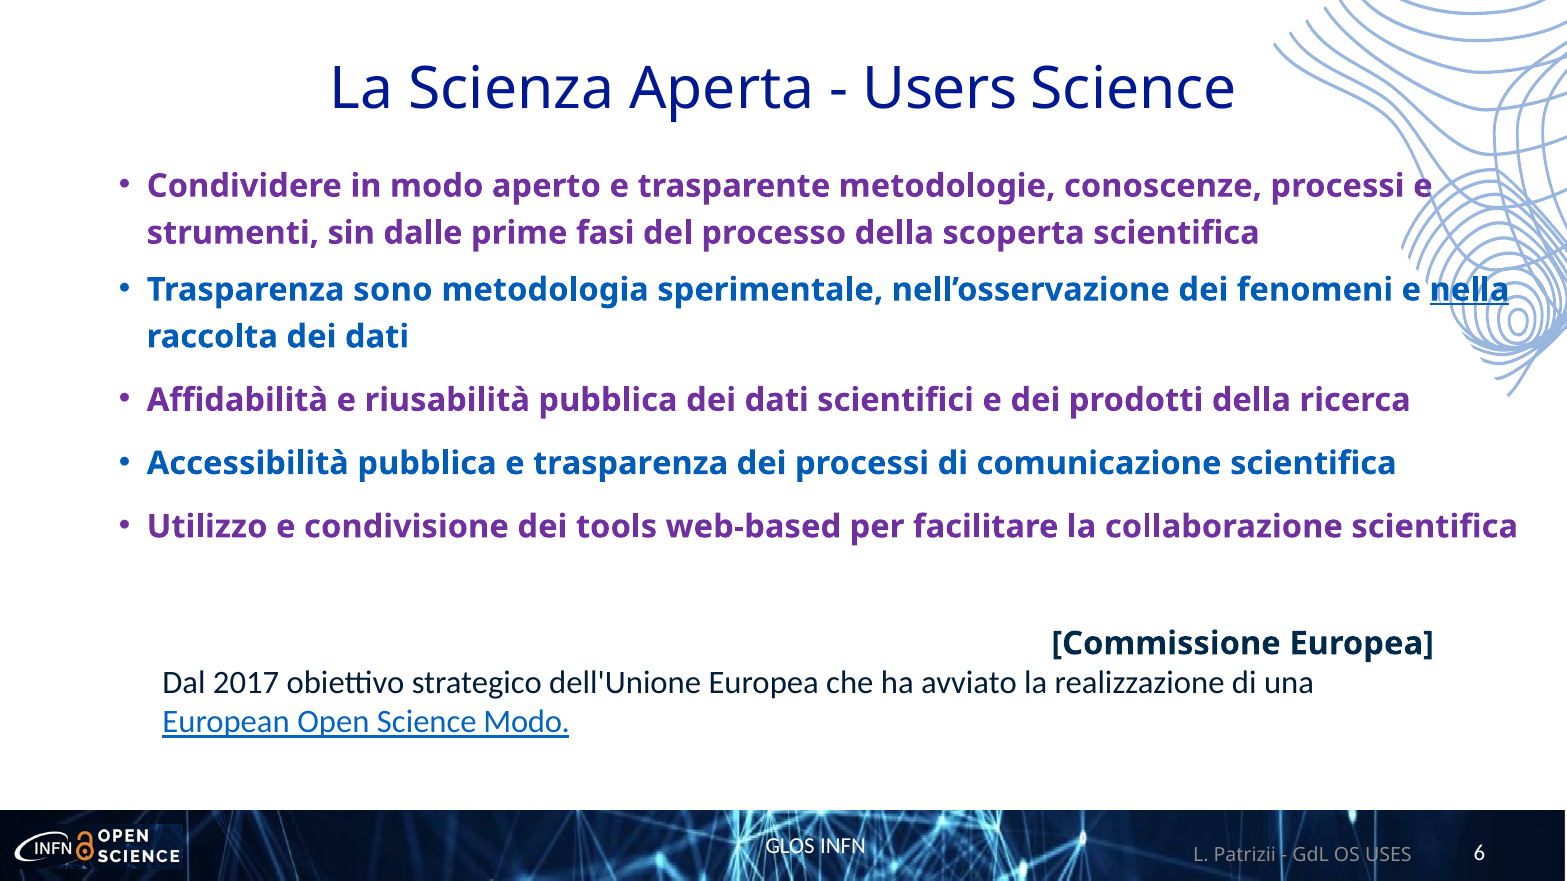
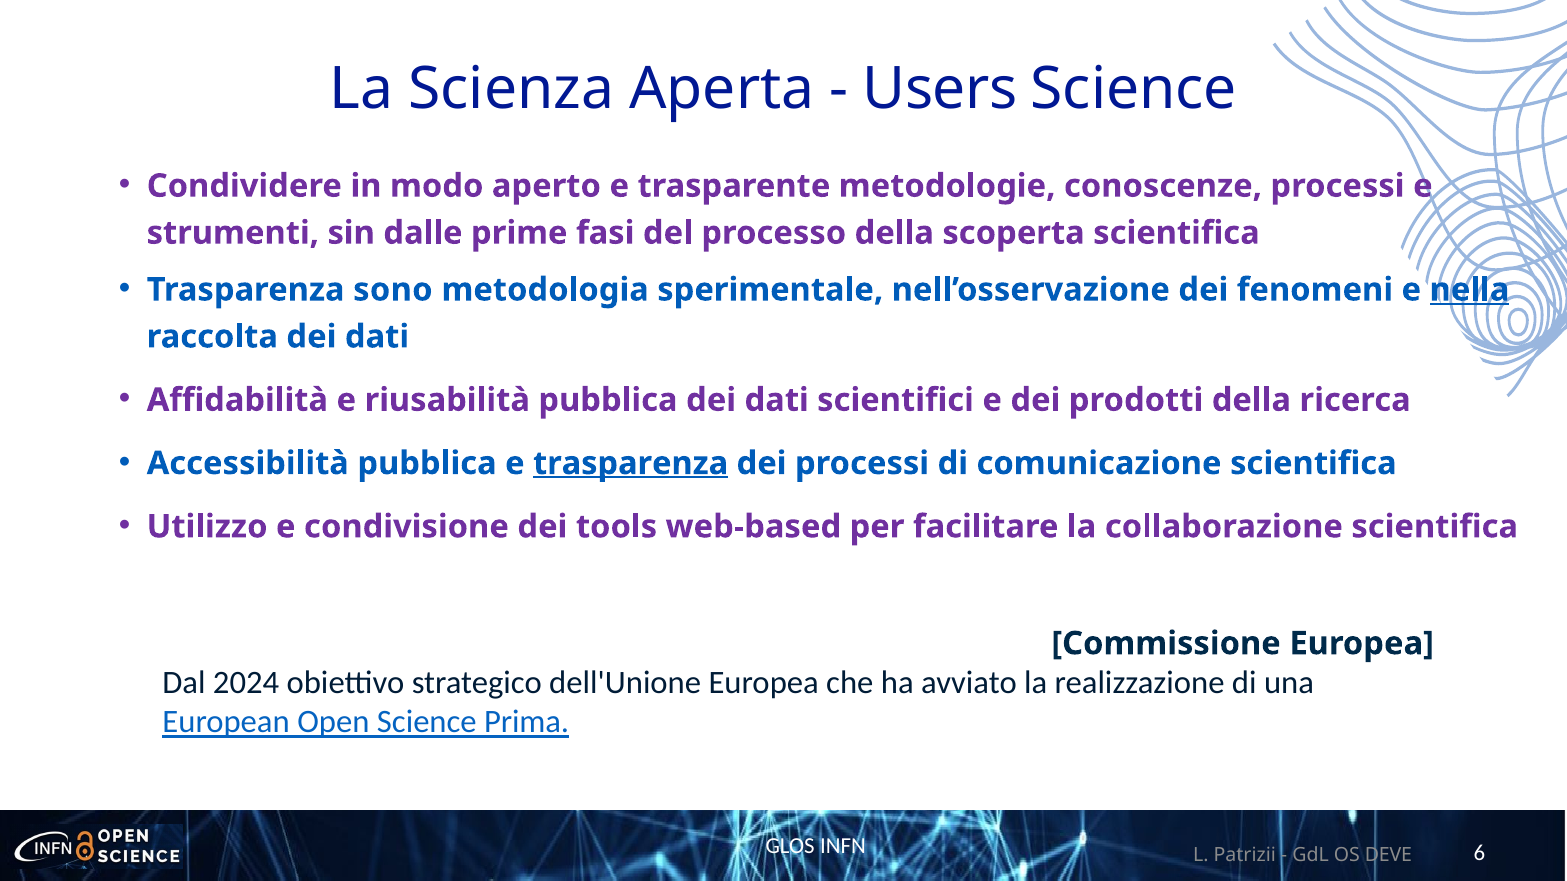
trasparenza underline: none -> present (631, 464)
2017: 2017 -> 2024 (246, 683)
Science Modo: Modo -> Prima (527, 722)
USES: USES -> DEVE (1388, 855)
